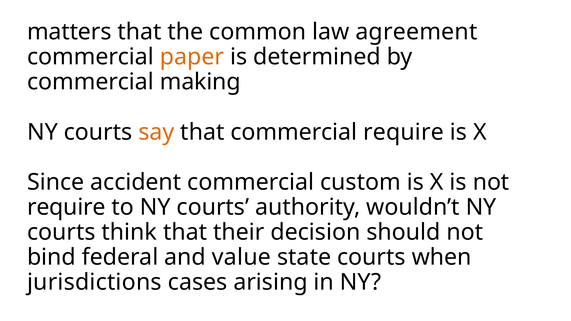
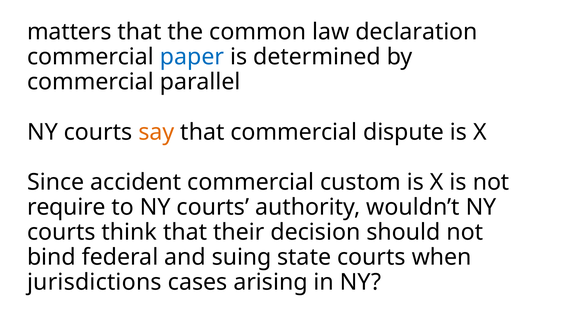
agreement: agreement -> declaration (416, 32)
paper colour: orange -> blue (192, 57)
making: making -> parallel (200, 82)
commercial require: require -> dispute (404, 132)
value: value -> suing (242, 257)
